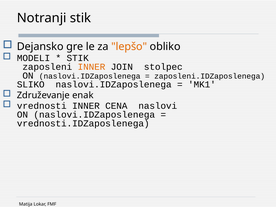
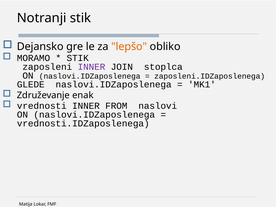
MODELI: MODELI -> MORAMO (34, 58)
INNER colour: orange -> purple (91, 67)
stolpec: stolpec -> stoplca (163, 67)
SLIKO: SLIKO -> GLEDE (31, 85)
CENA: CENA -> FROM (116, 106)
